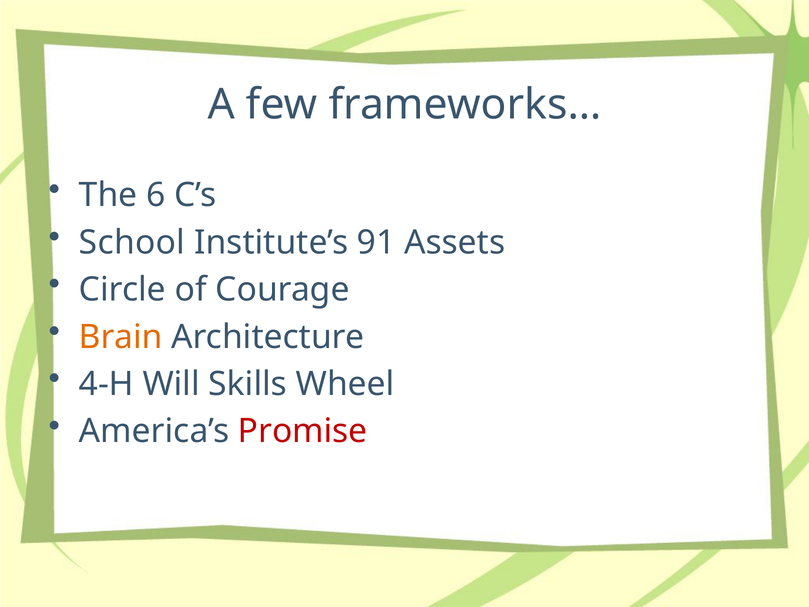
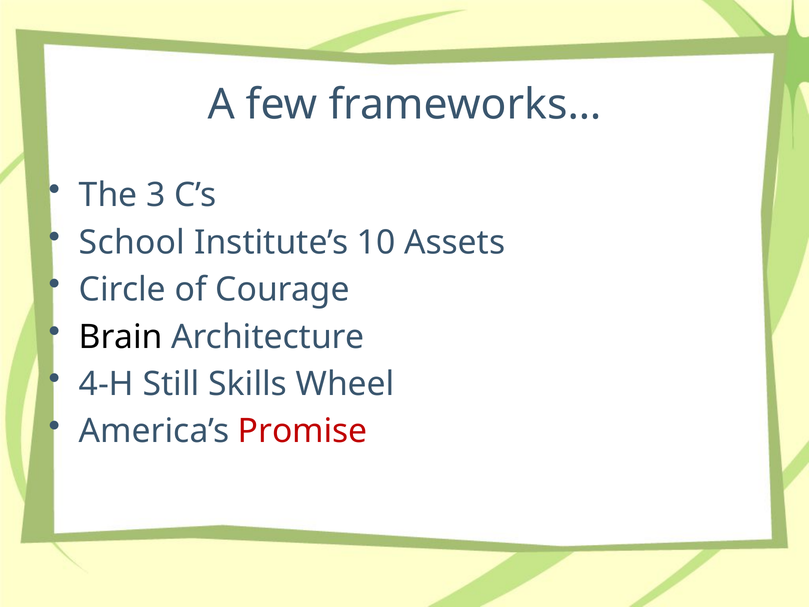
6: 6 -> 3 (156, 195)
91: 91 -> 10 (376, 242)
Brain colour: orange -> black (121, 337)
Will: Will -> Still (171, 384)
